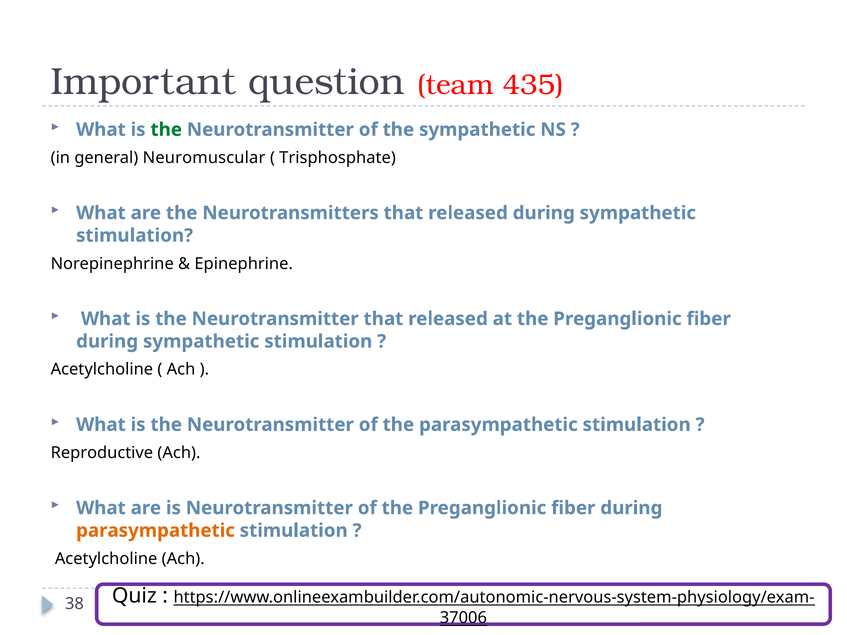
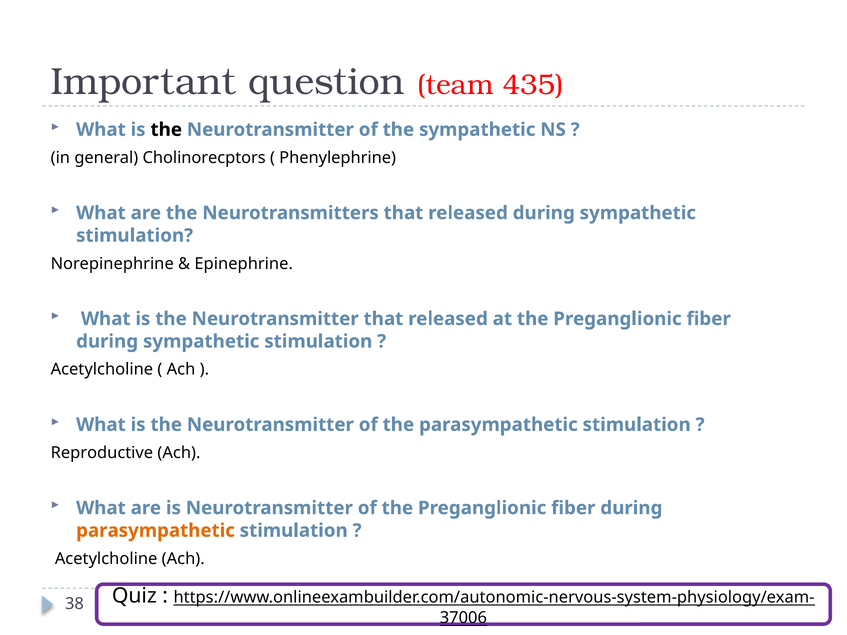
the colour: green -> black (166, 130)
Neuromuscular: Neuromuscular -> Cholinorecptors (204, 158)
Trisphosphate: Trisphosphate -> Phenylephrine (338, 158)
